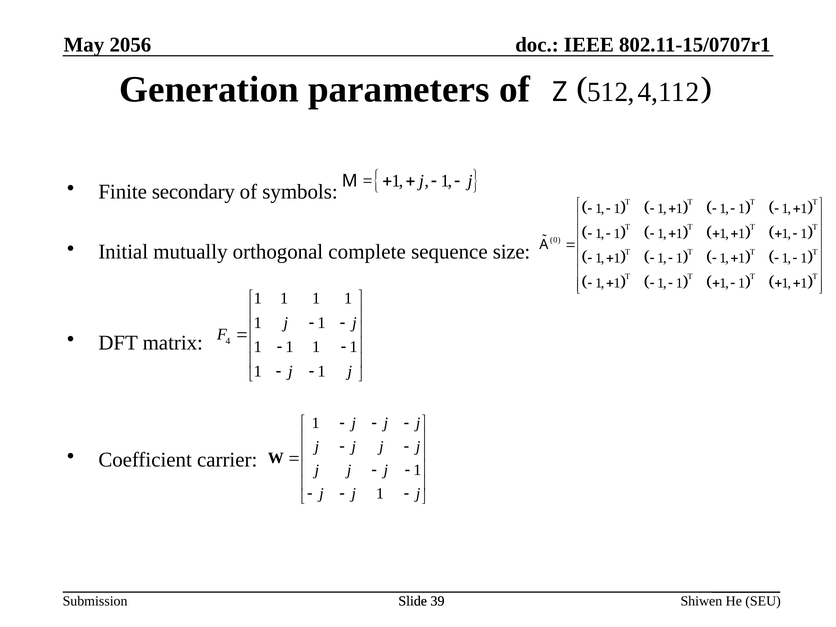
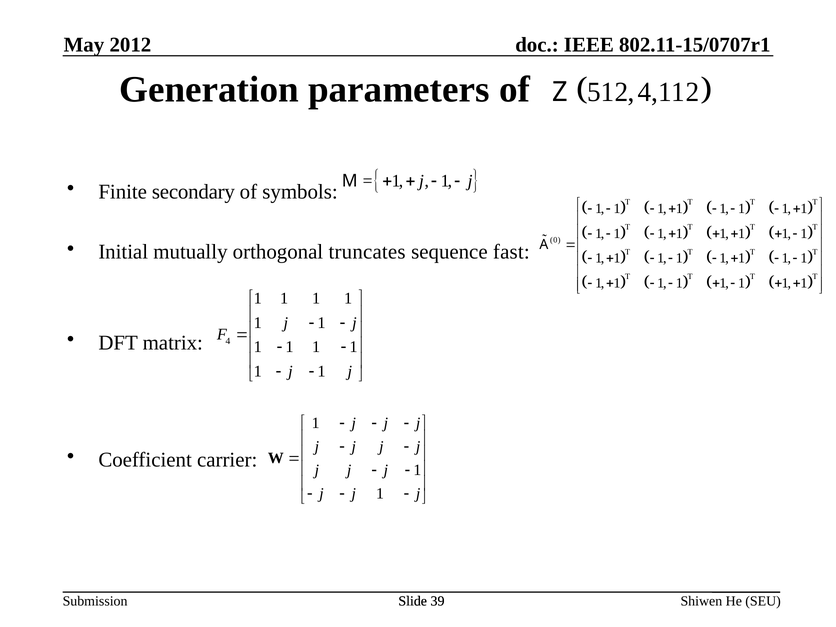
2056: 2056 -> 2012 (130, 45)
complete: complete -> truncates (367, 252)
size: size -> fast (511, 252)
